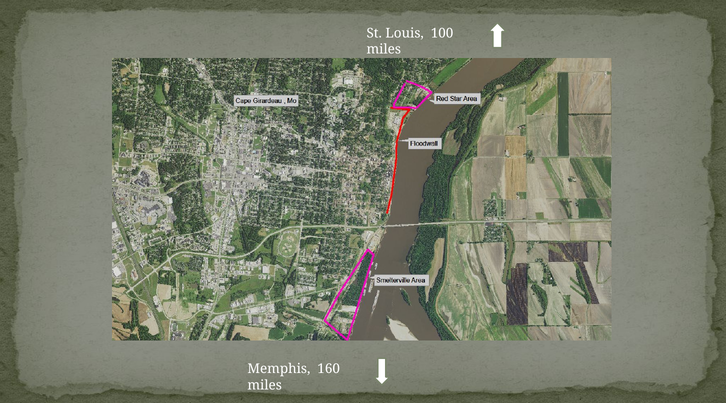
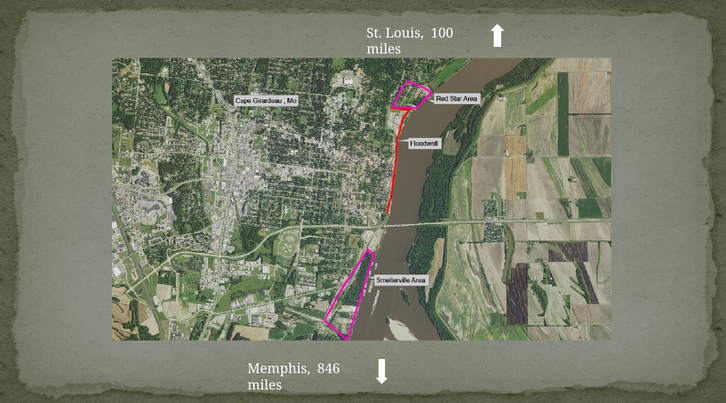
160: 160 -> 846 (329, 369)
